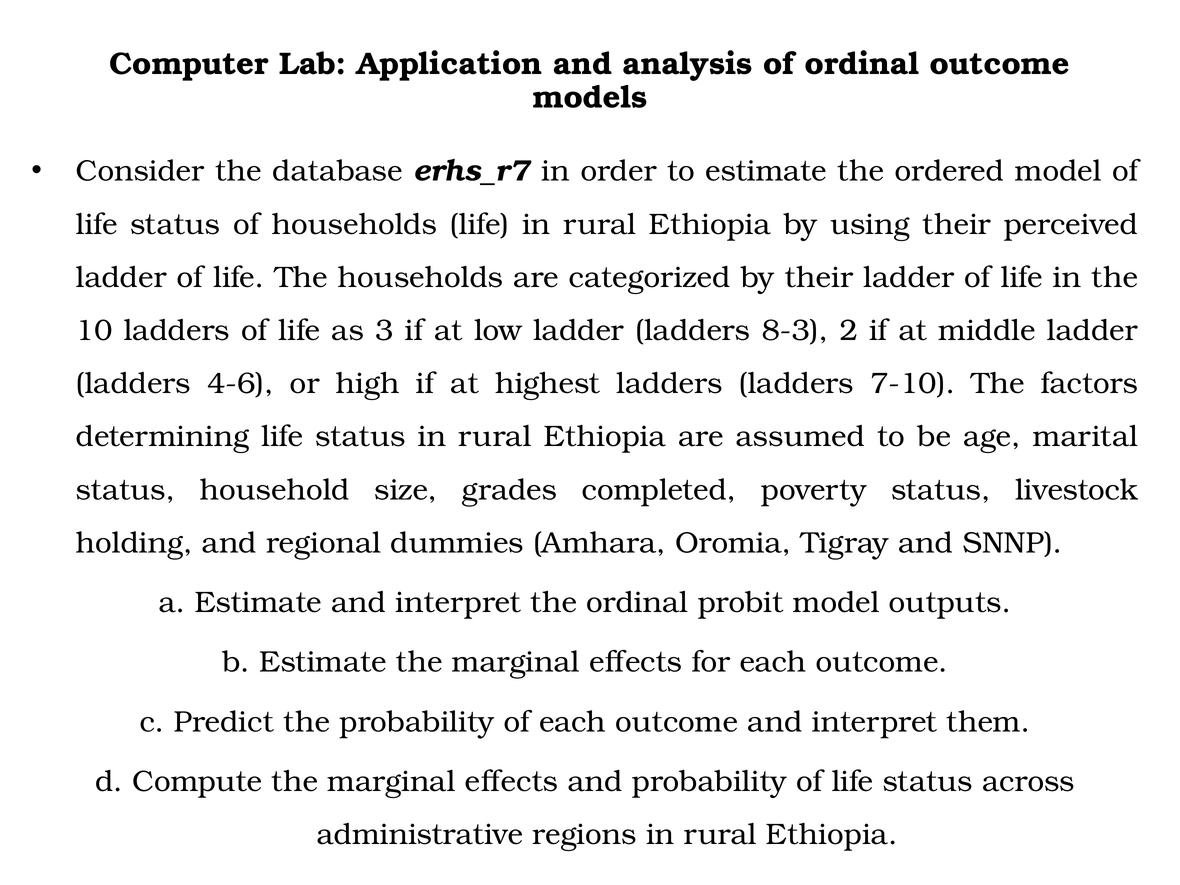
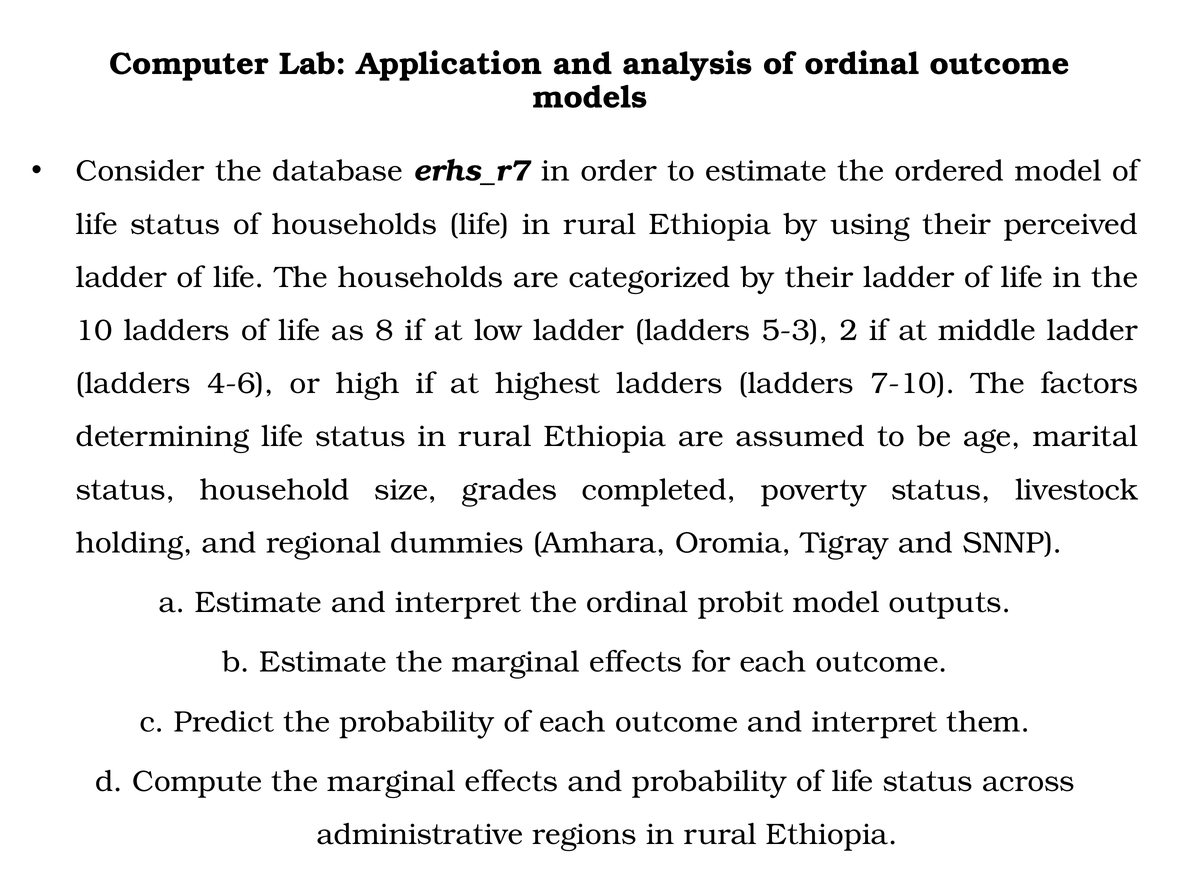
3: 3 -> 8 (384, 331)
8-3: 8-3 -> 5-3 (795, 331)
